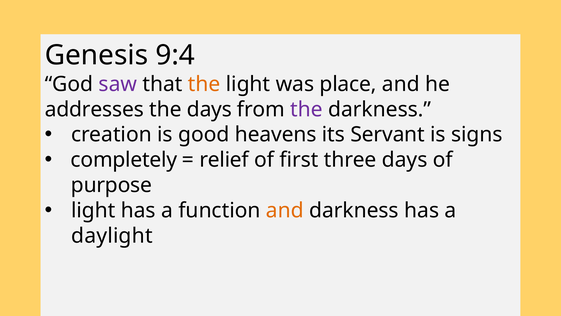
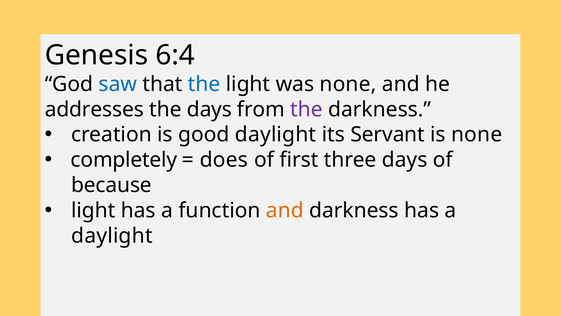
9:4: 9:4 -> 6:4 (175, 55)
saw colour: purple -> blue (118, 84)
the colour: orange -> blue (204, 84)
was place: place -> none (348, 84)
good heavens: heavens -> daylight (276, 134)
is signs: signs -> none (477, 134)
relief: relief -> does (224, 160)
purpose: purpose -> because (111, 185)
